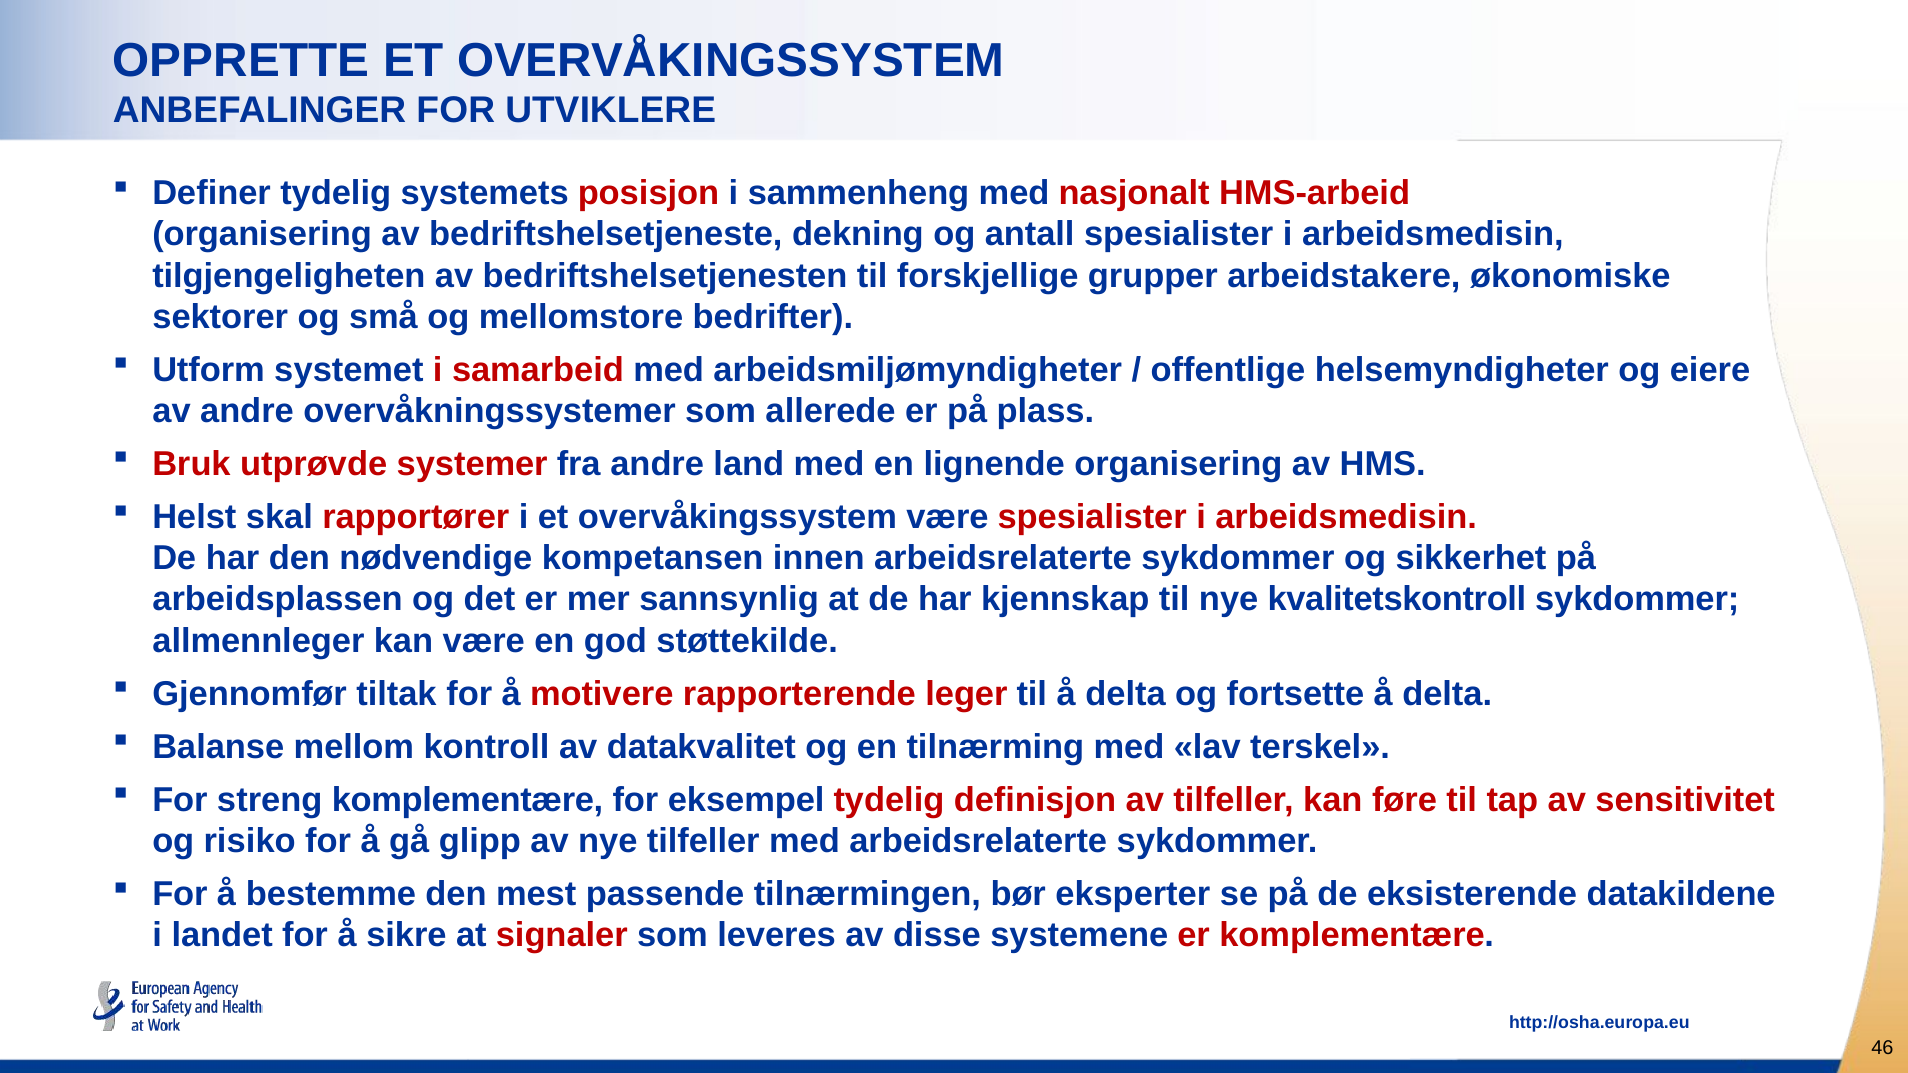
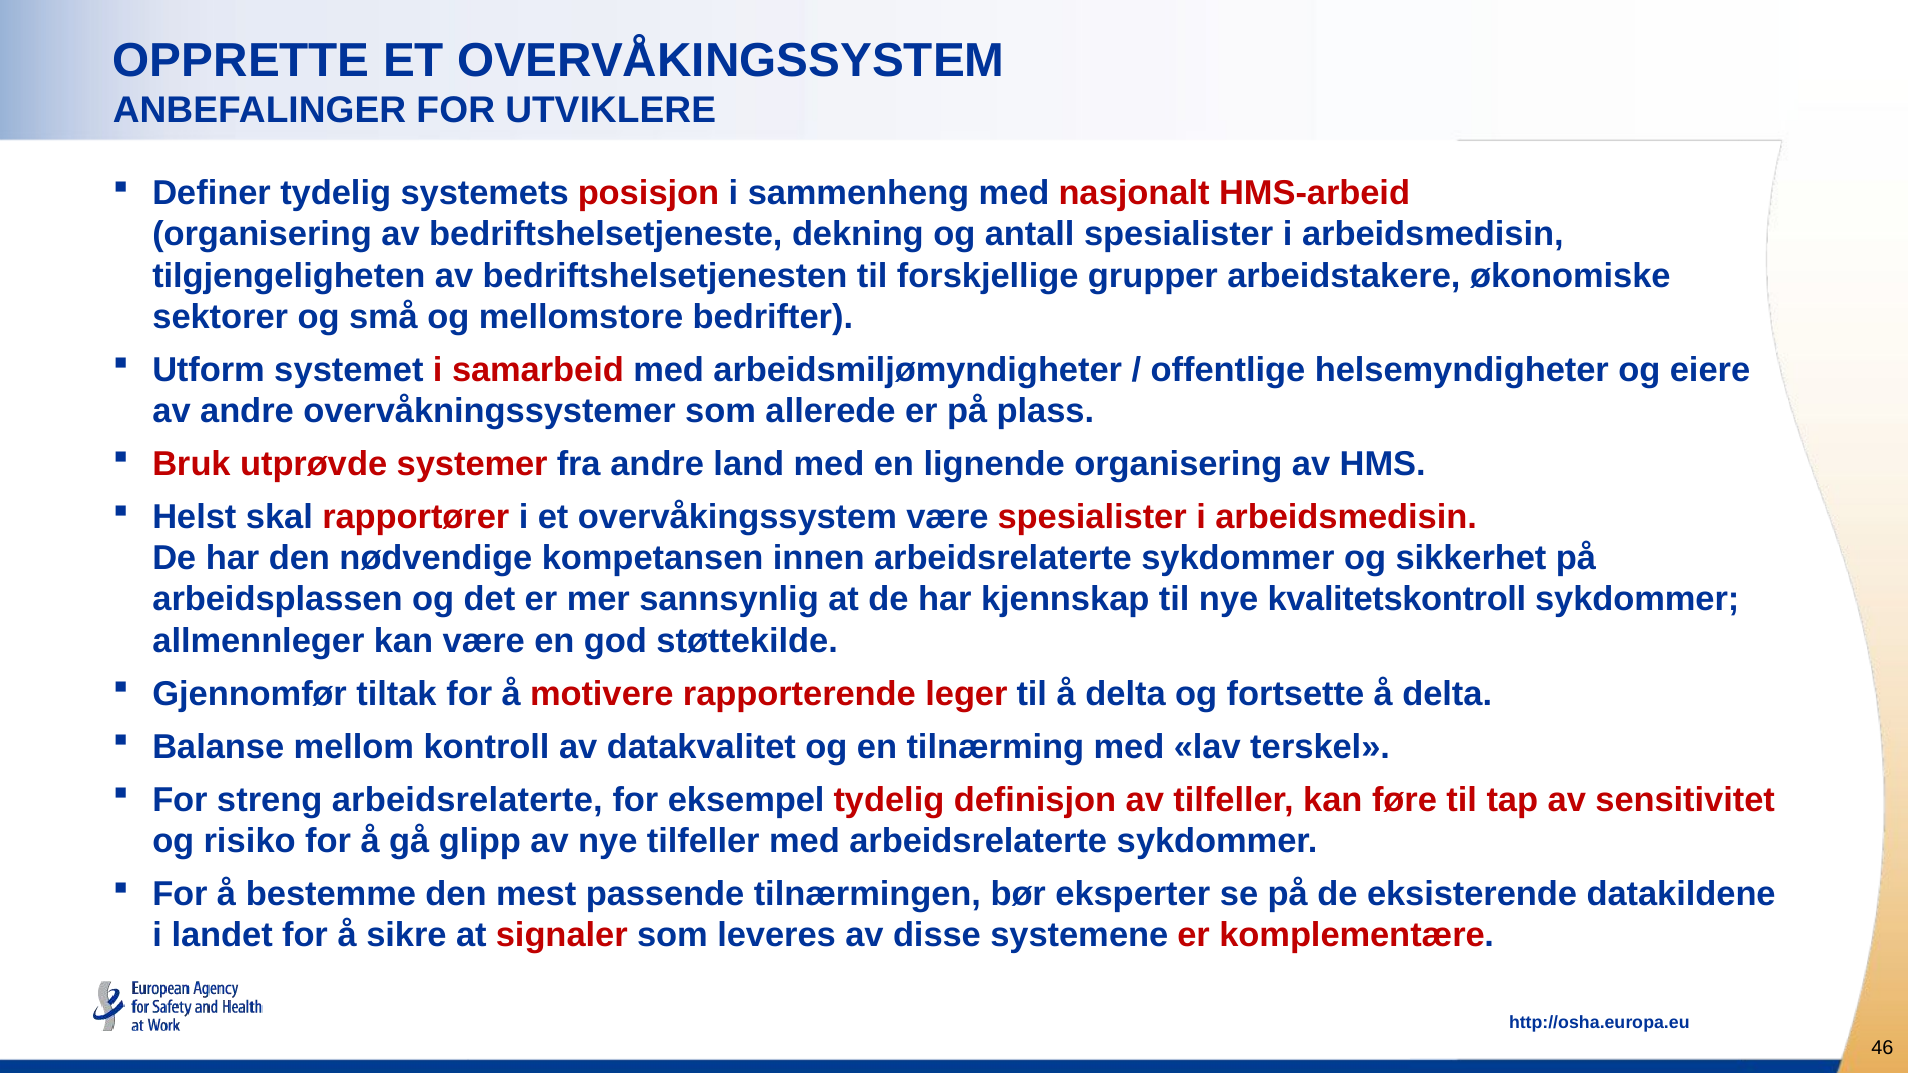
streng komplementære: komplementære -> arbeidsrelaterte (467, 800)
